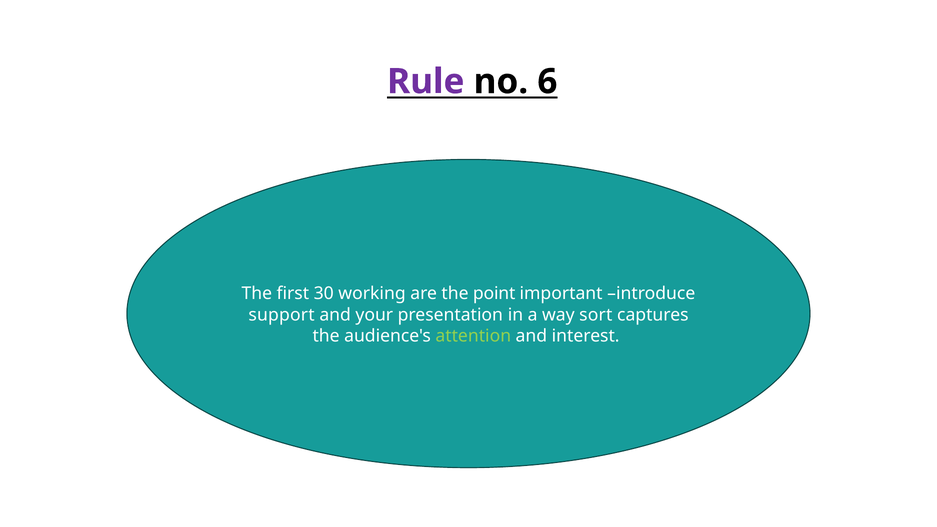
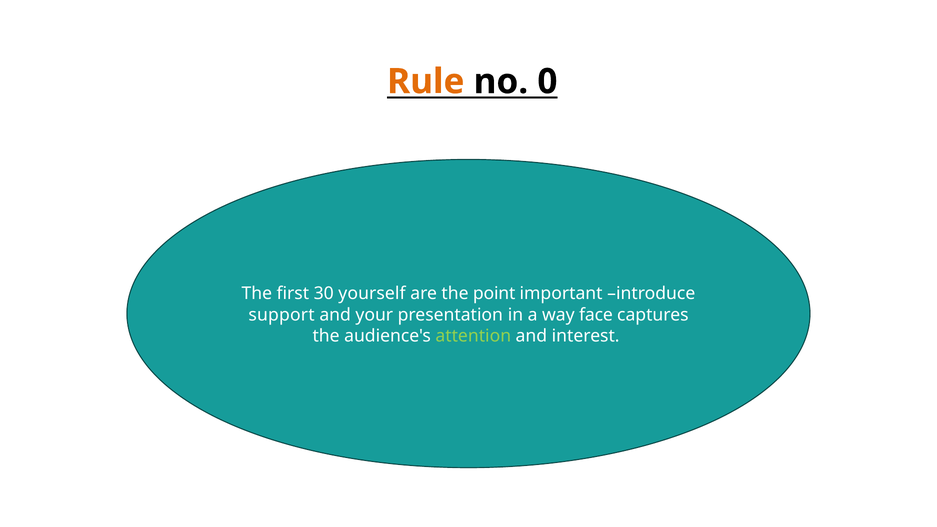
Rule colour: purple -> orange (426, 82)
6: 6 -> 0 (547, 82)
working: working -> yourself (372, 294)
sort: sort -> face (596, 315)
